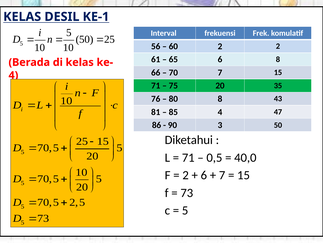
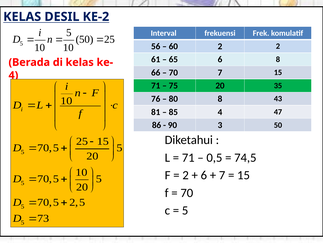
KE-1: KE-1 -> KE-2 (96, 17)
40,0: 40,0 -> 74,5 (245, 157)
73: 73 -> 70 (187, 192)
